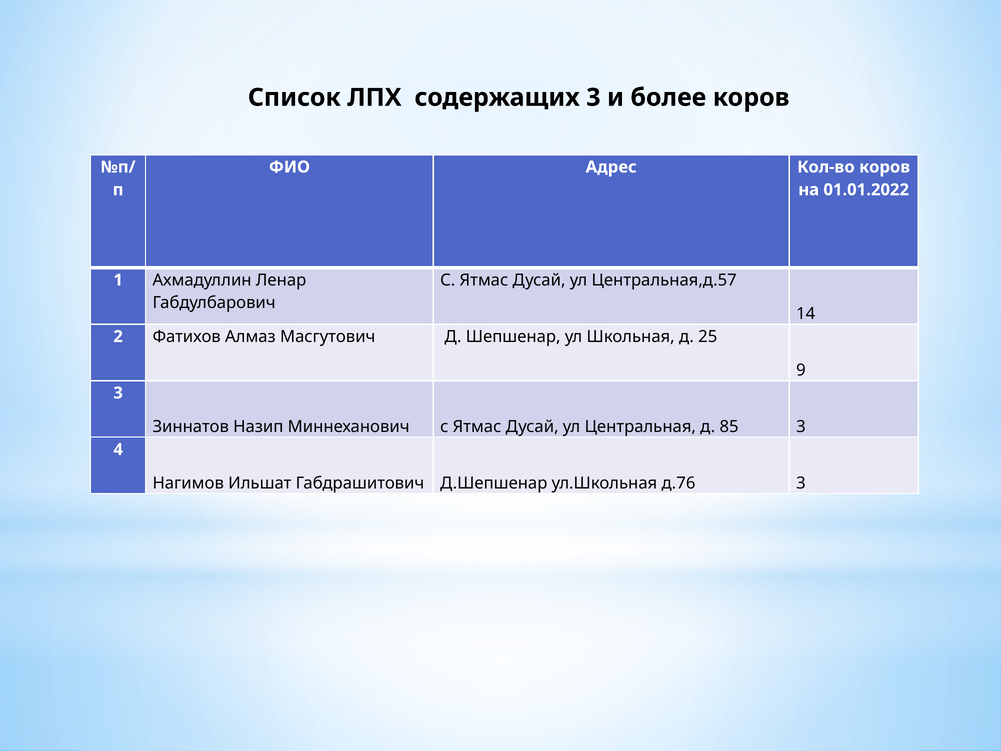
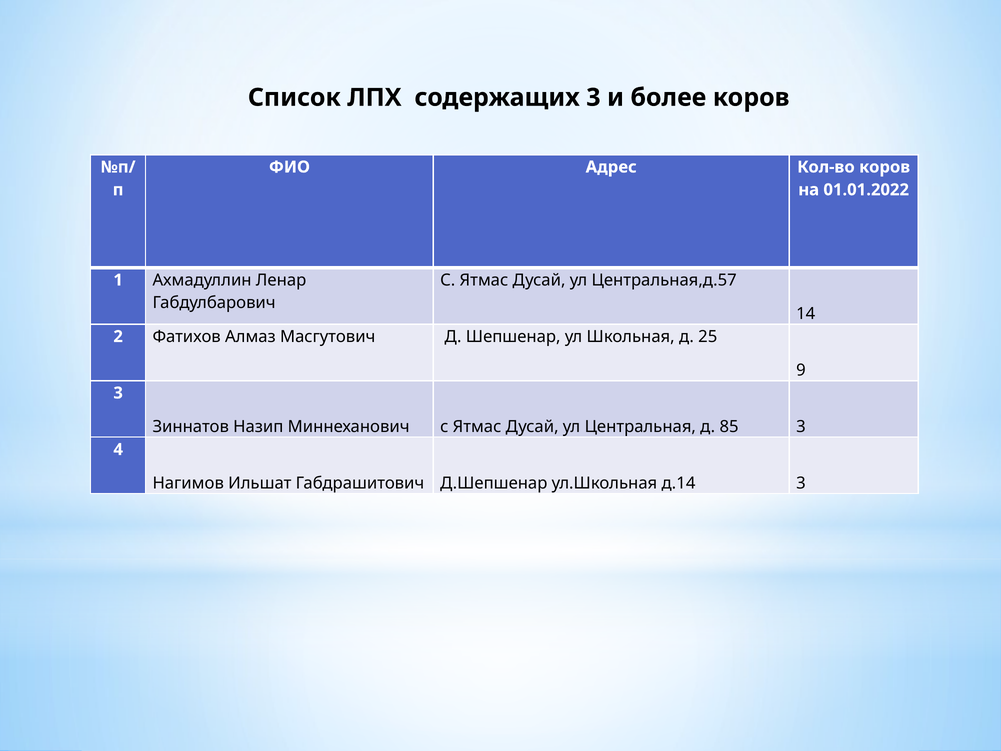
д.76: д.76 -> д.14 (678, 483)
